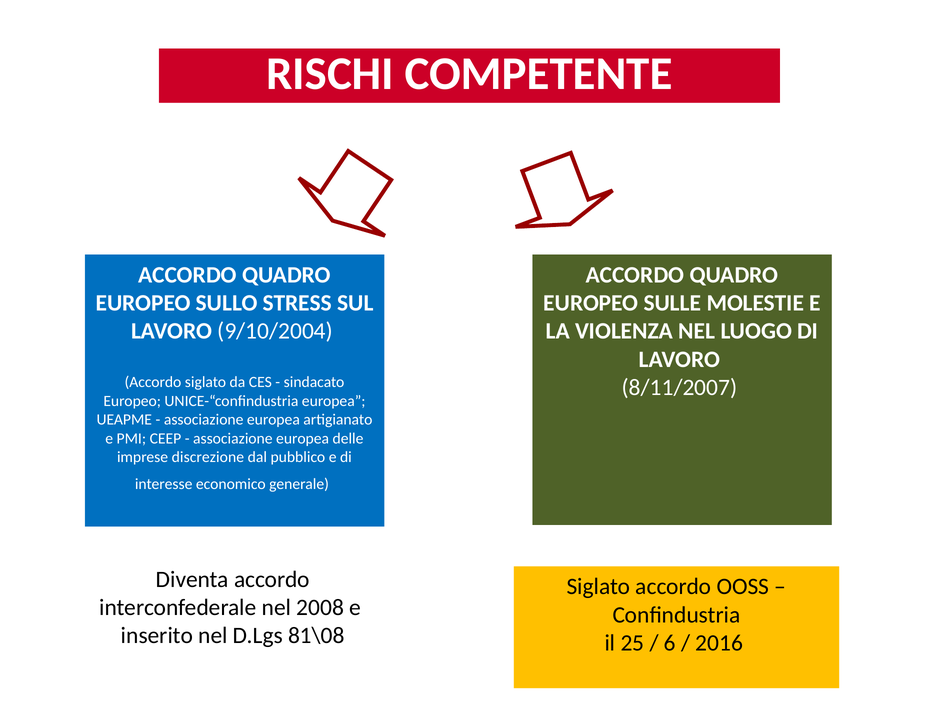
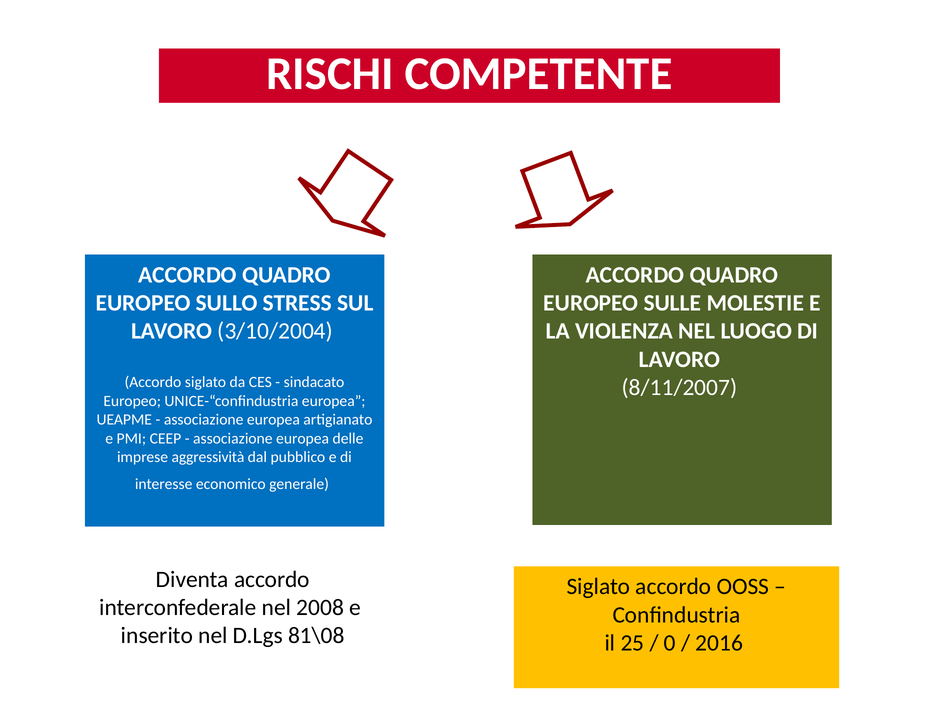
9/10/2004: 9/10/2004 -> 3/10/2004 (275, 331)
discrezione: discrezione -> aggressività (208, 458)
6: 6 -> 0 (670, 643)
